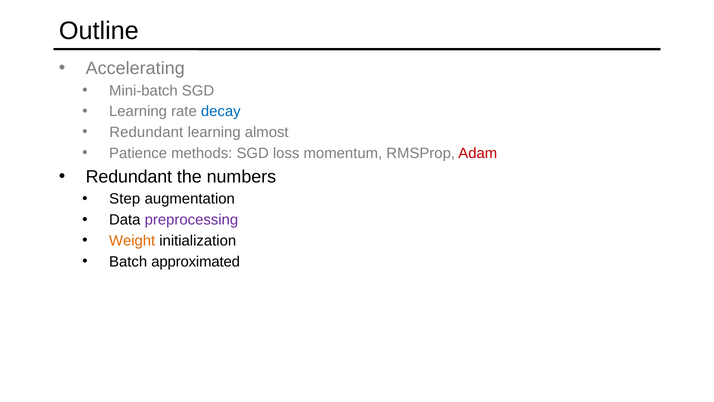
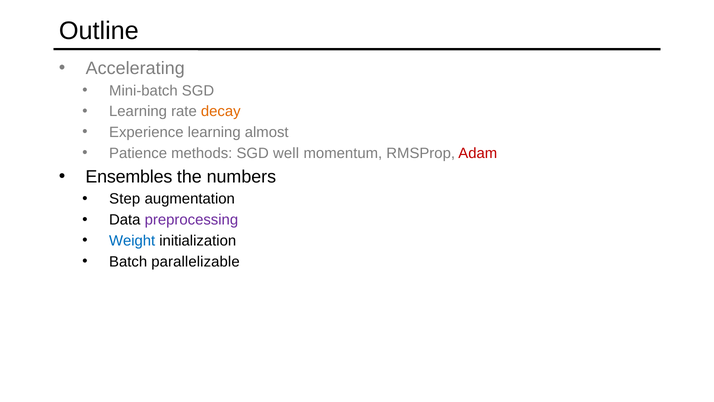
decay colour: blue -> orange (221, 111)
Redundant: Redundant -> Experience (146, 132)
loss: loss -> well (286, 153)
Redundant: Redundant -> Ensembles (129, 176)
Weight colour: orange -> blue (132, 241)
approximated: approximated -> parallelizable (195, 261)
